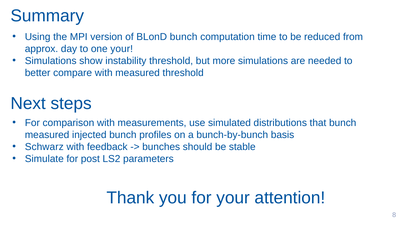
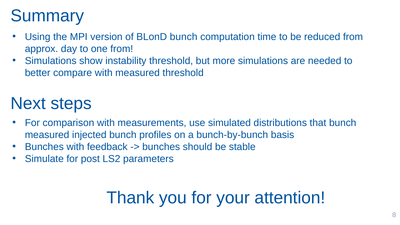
one your: your -> from (122, 49)
Schwarz: Schwarz -> Bunches (44, 147)
